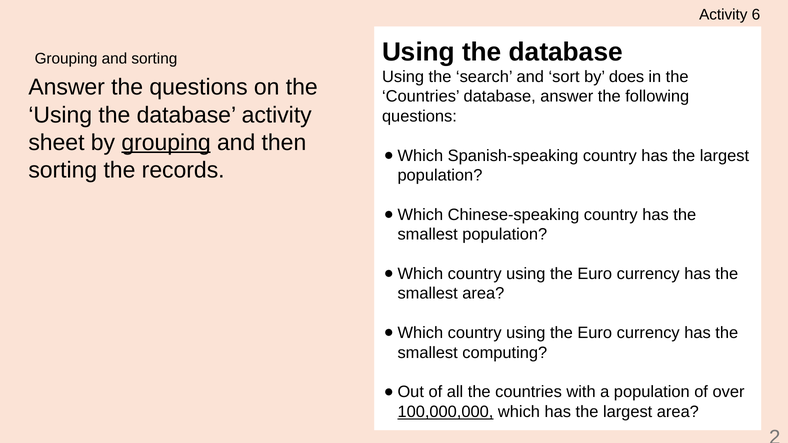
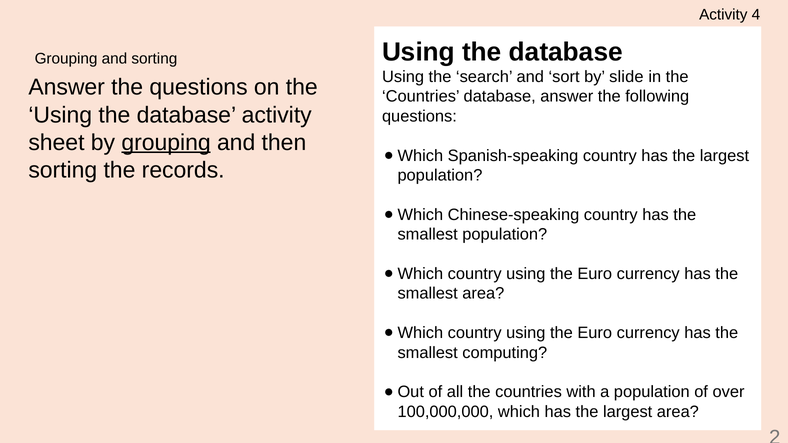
6: 6 -> 4 (756, 15)
does: does -> slide (626, 77)
100,000,000 underline: present -> none (445, 412)
